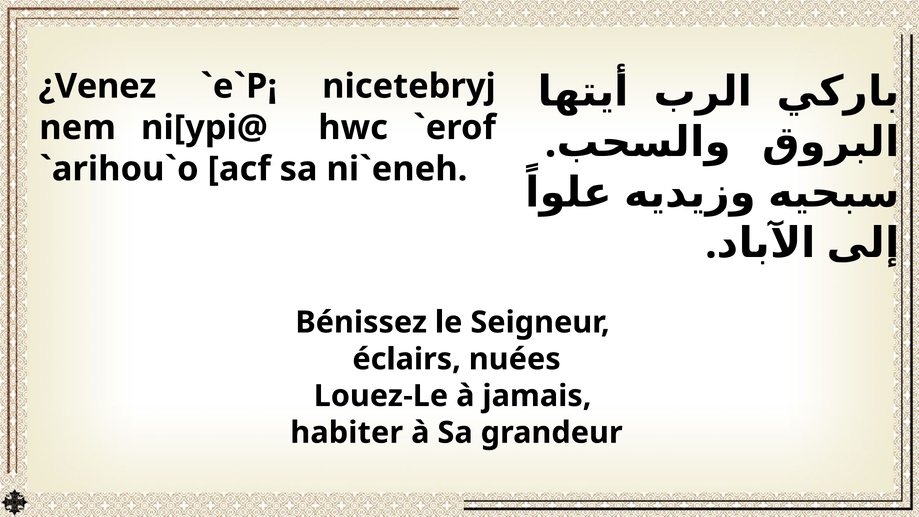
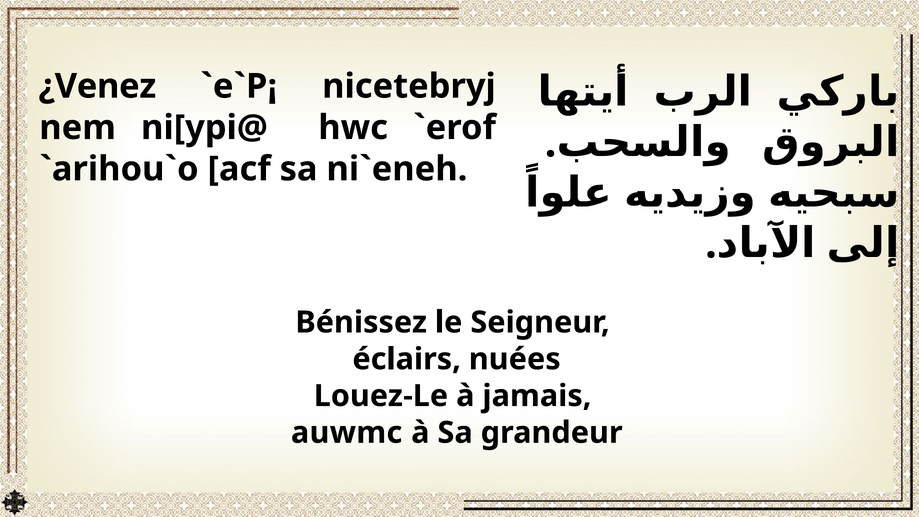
habiter: habiter -> auwmc (347, 433)
